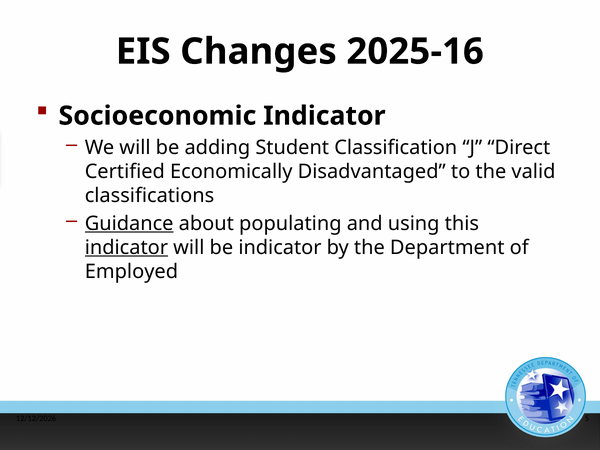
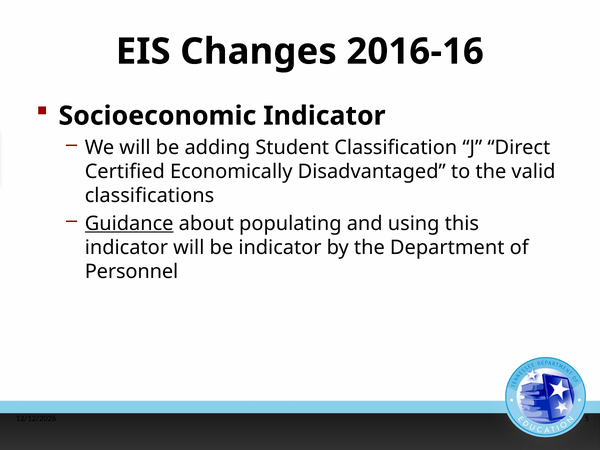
2025-16: 2025-16 -> 2016-16 (415, 52)
indicator underline: present -> none (126, 247)
Employed: Employed -> Personnel (131, 271)
